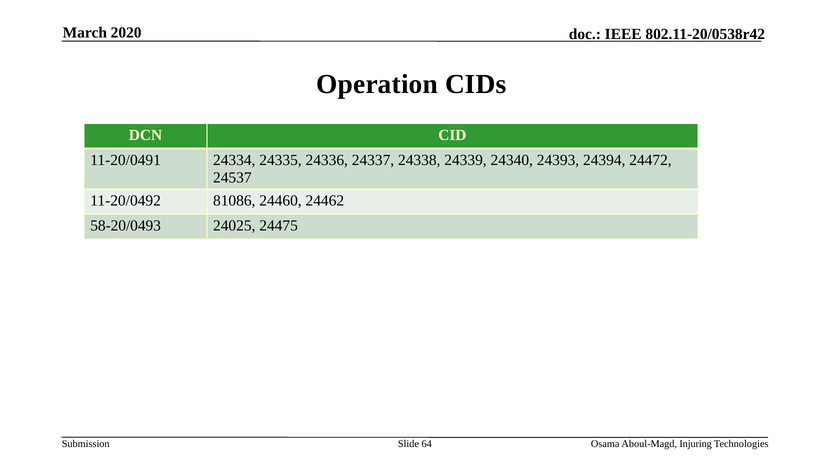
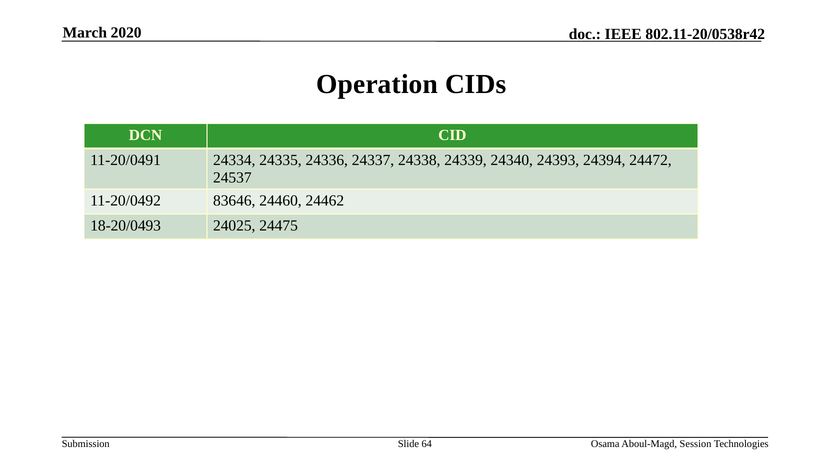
81086: 81086 -> 83646 (234, 201)
58-20/0493: 58-20/0493 -> 18-20/0493 (126, 226)
Injuring: Injuring -> Session (696, 444)
